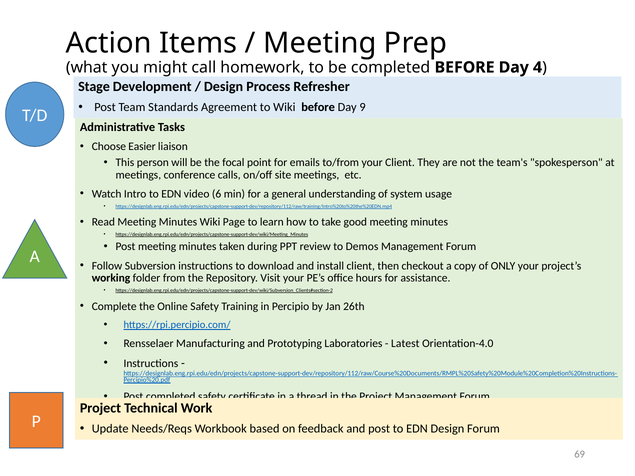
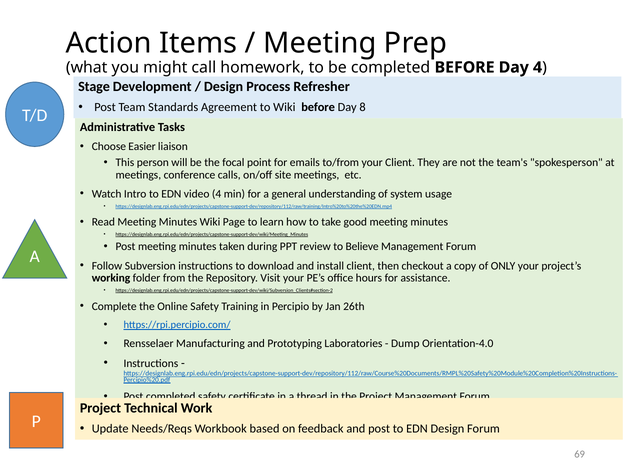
9: 9 -> 8 (363, 107)
video 6: 6 -> 4 (217, 194)
Demos: Demos -> Believe (362, 247)
Latest: Latest -> Dump (405, 344)
